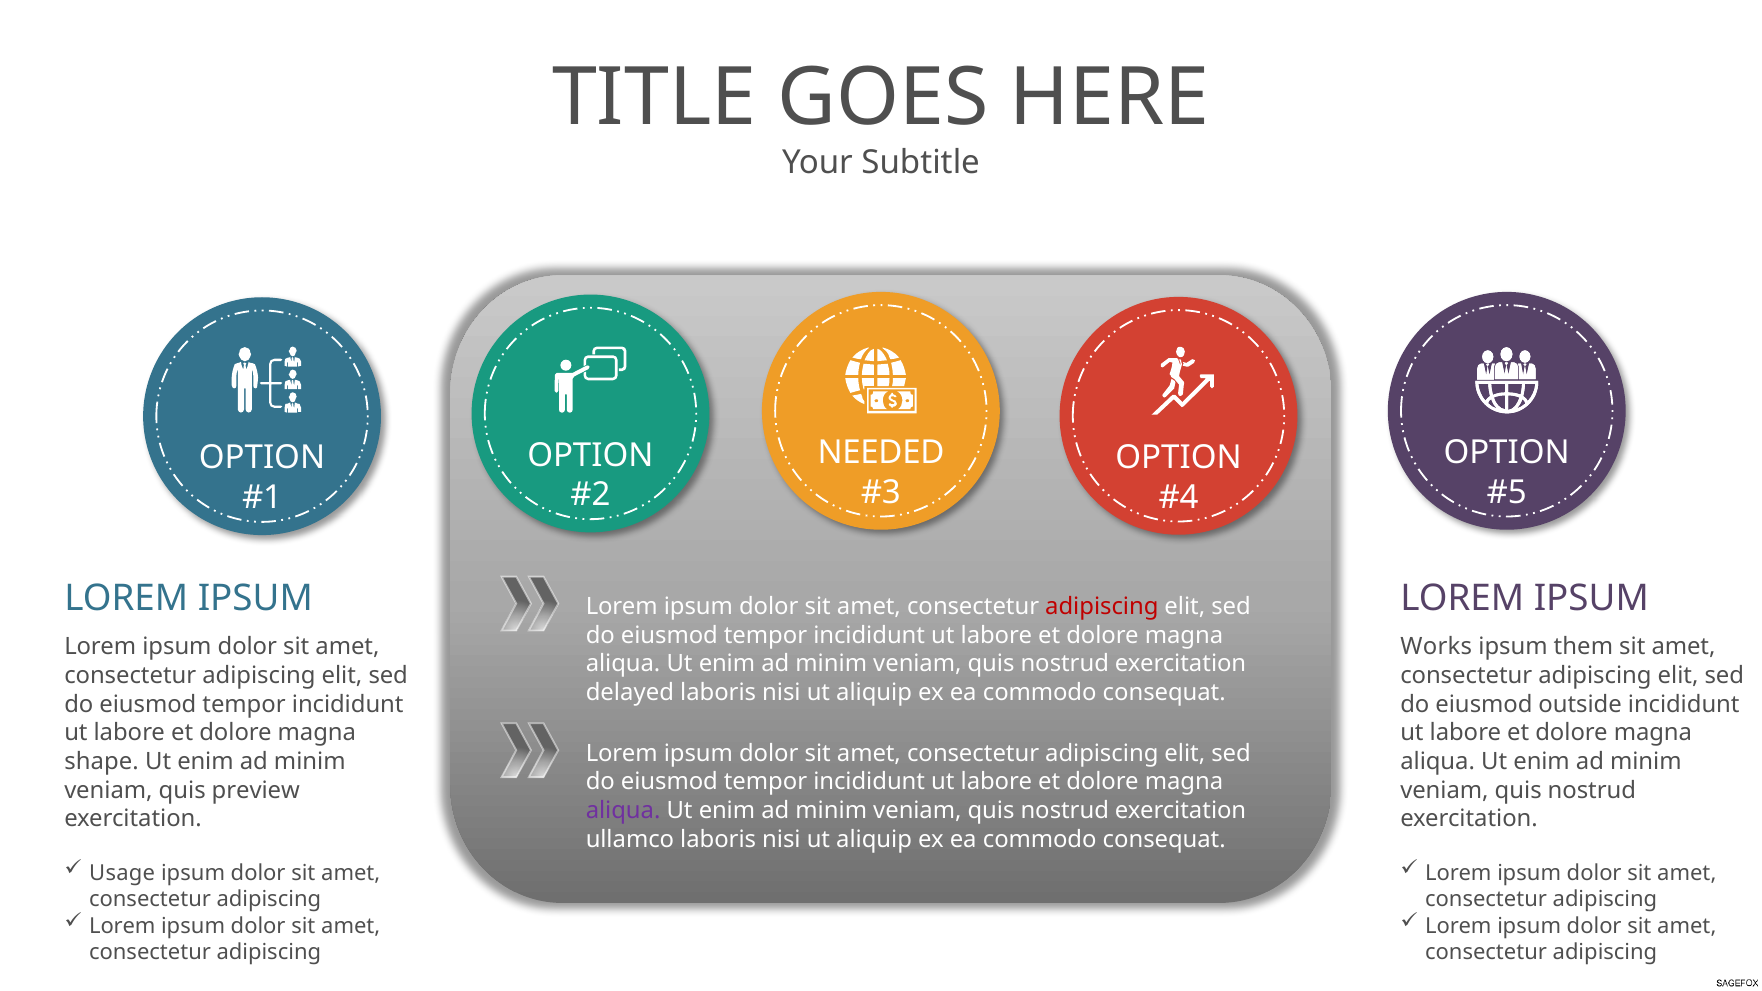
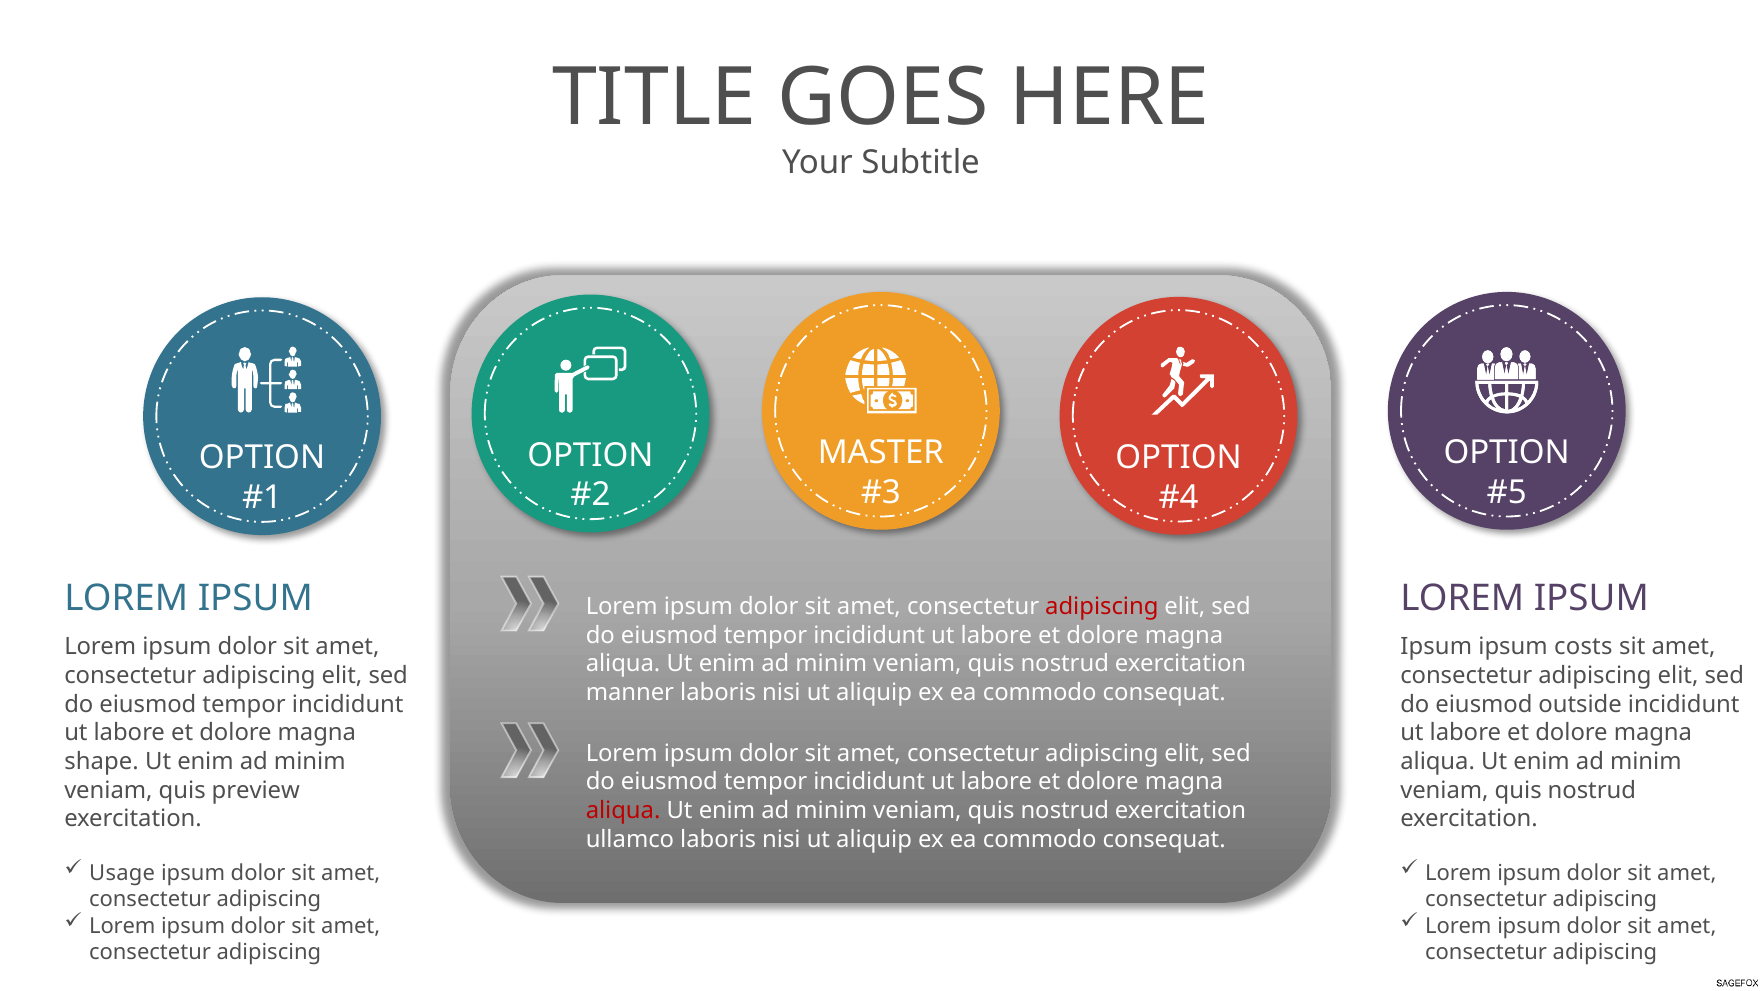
NEEDED: NEEDED -> MASTER (881, 453)
Works: Works -> Ipsum (1436, 647)
them: them -> costs (1583, 647)
delayed: delayed -> manner (630, 693)
aliqua colour: purple -> red (623, 811)
